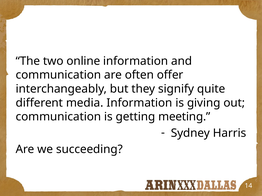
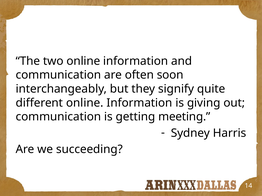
offer: offer -> soon (170, 75)
different media: media -> online (85, 103)
